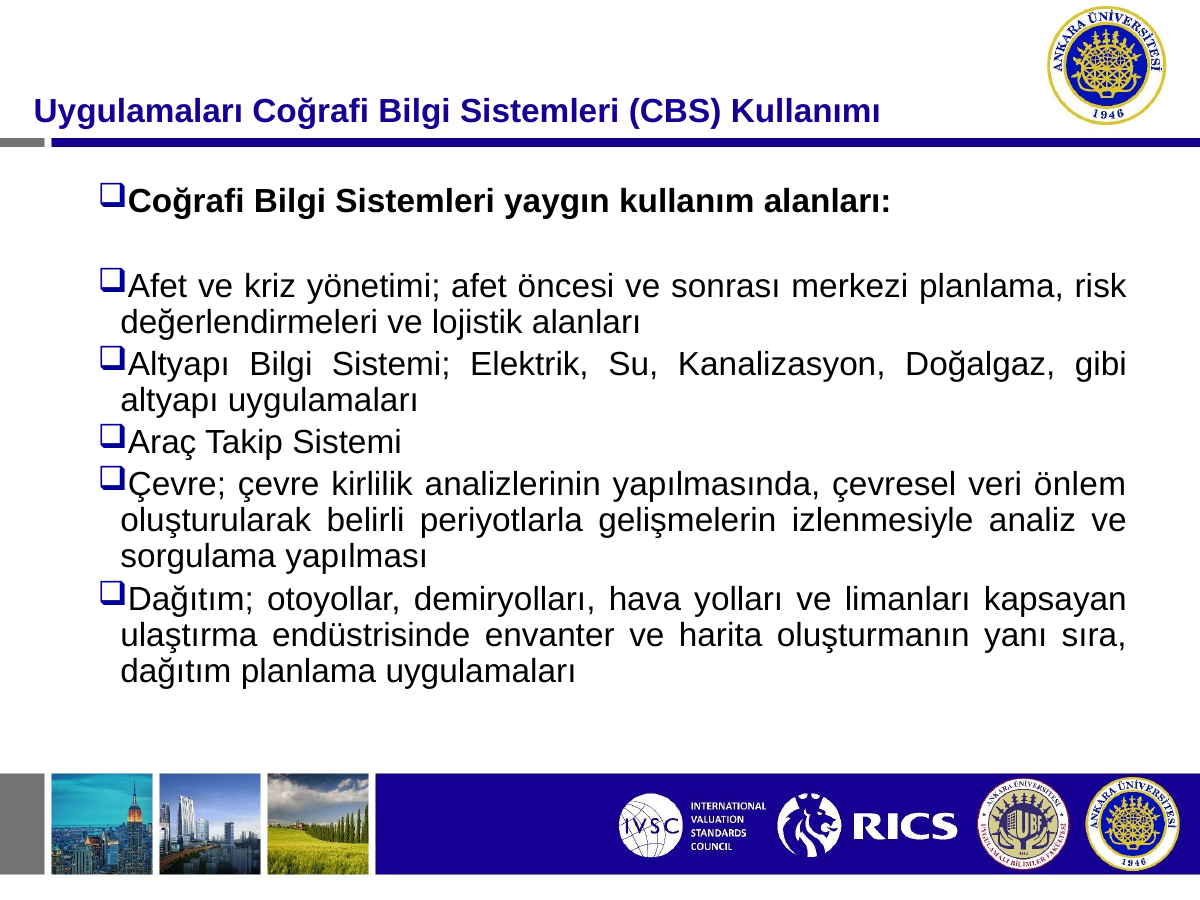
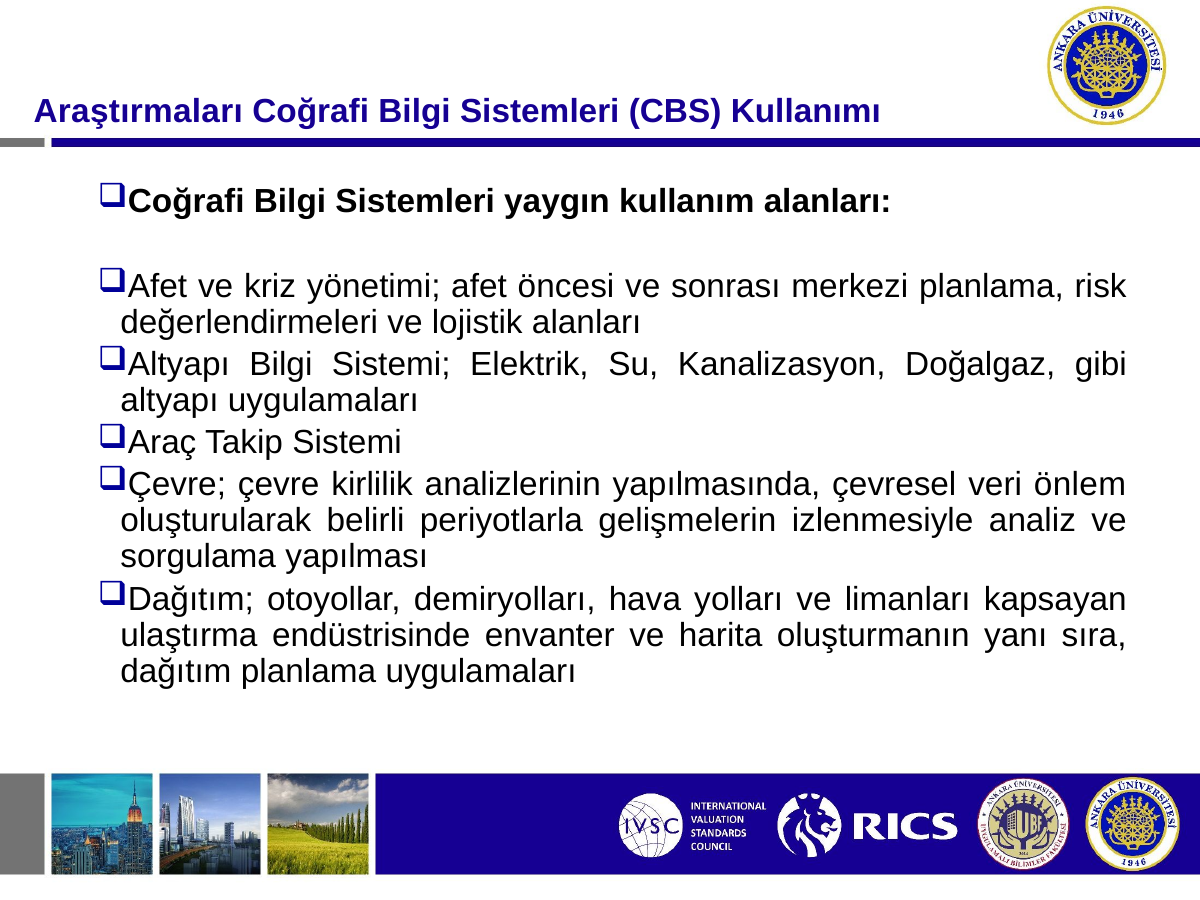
Uygulamaları: Uygulamaları -> Araştırmaları (138, 112)
